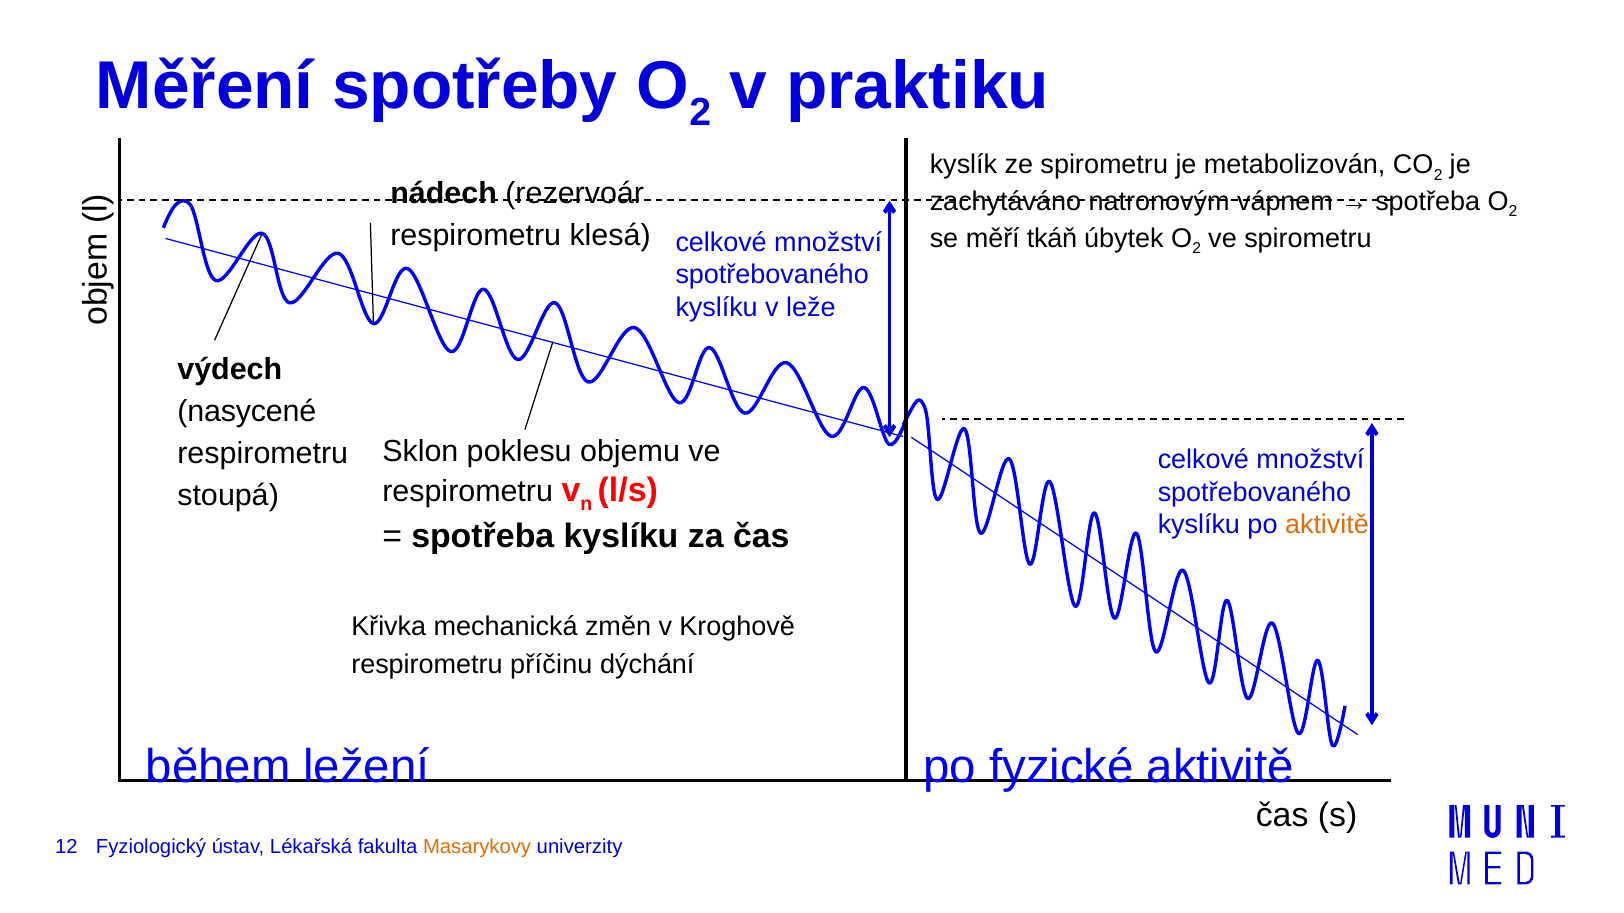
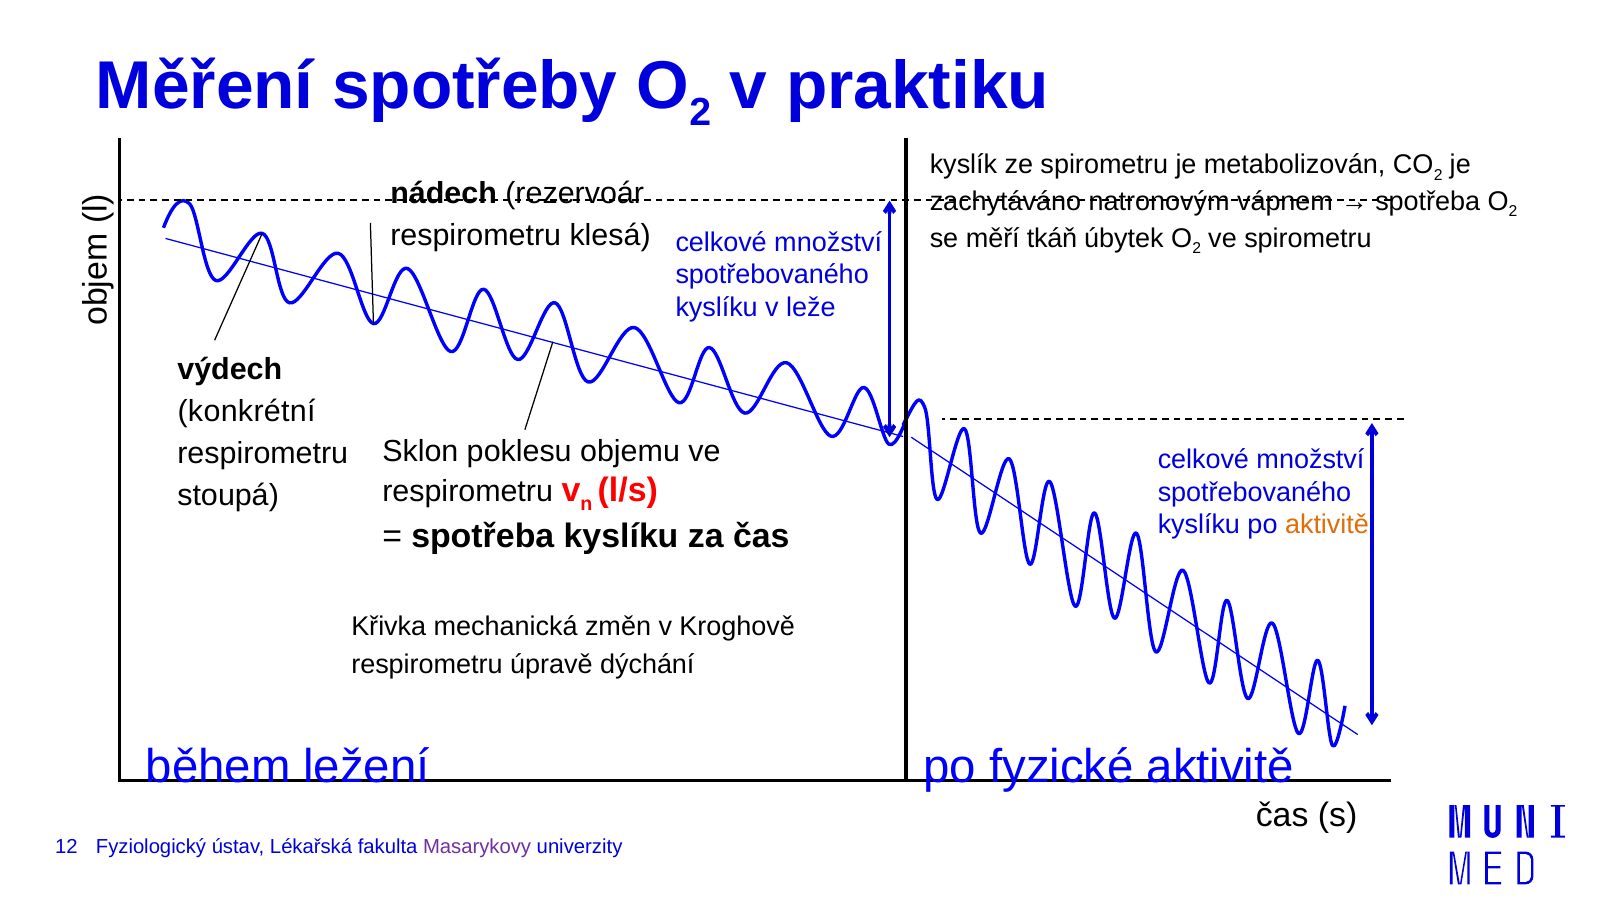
nasycené: nasycené -> konkrétní (247, 412)
příčinu: příčinu -> úpravě (551, 665)
Masarykovy colour: orange -> purple (477, 848)
